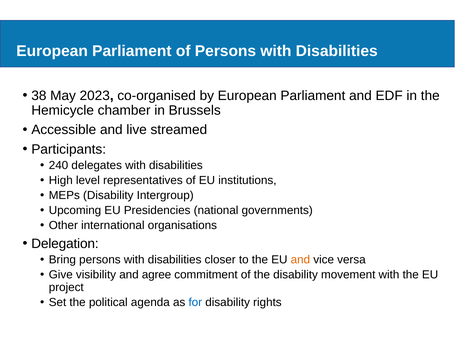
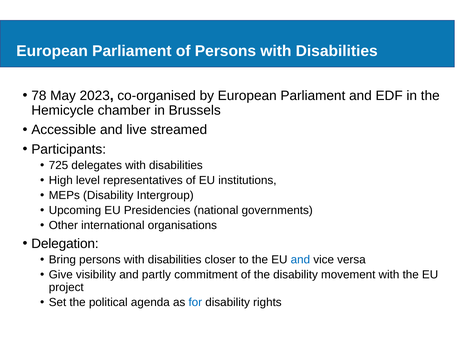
38: 38 -> 78 (39, 96)
240: 240 -> 725 (59, 166)
and colour: orange -> blue (300, 260)
agree: agree -> partly (156, 275)
